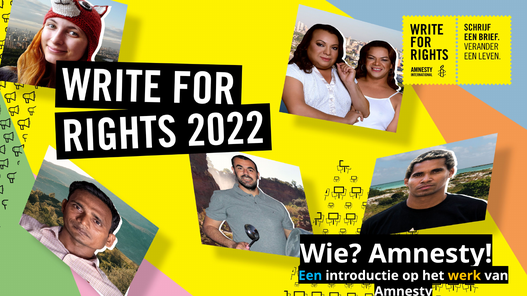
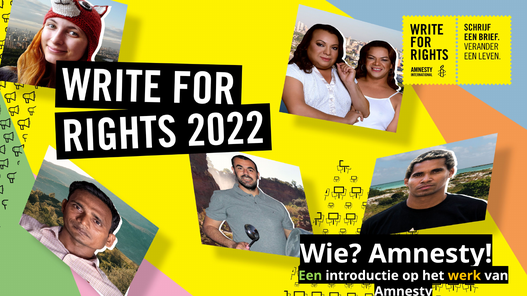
Een colour: light blue -> light green (310, 276)
